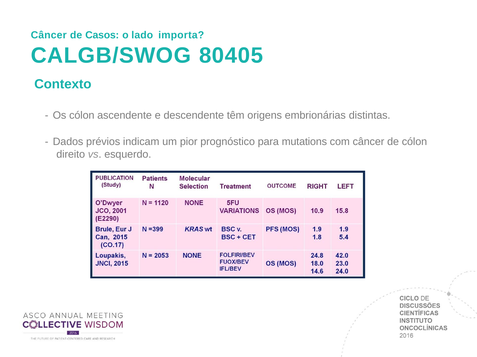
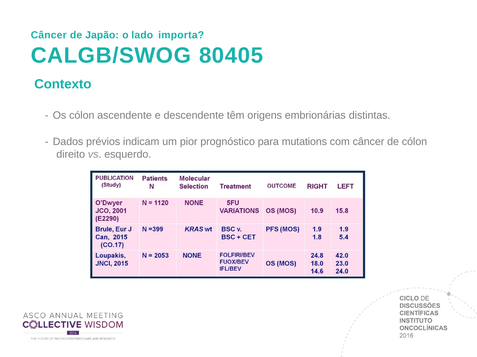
Casos: Casos -> Japão (102, 35)
